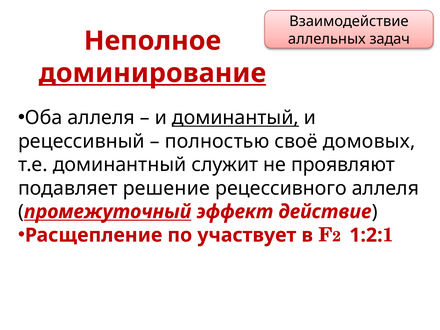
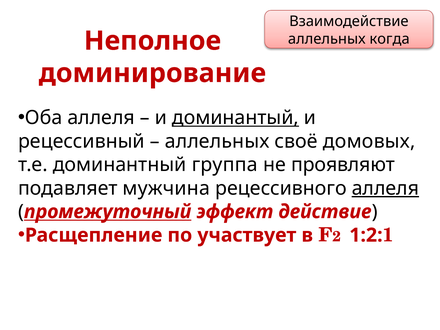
задач: задач -> когда (390, 39)
доминирование underline: present -> none (152, 73)
полностью: полностью -> аллельных (217, 141)
служит: служит -> группа (225, 165)
решение: решение -> мужчина (166, 188)
аллеля underline: none -> present (385, 188)
